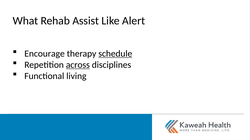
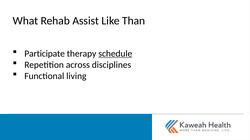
Like Alert: Alert -> Than (134, 21)
Encourage: Encourage -> Participate (45, 54)
across underline: present -> none (78, 65)
